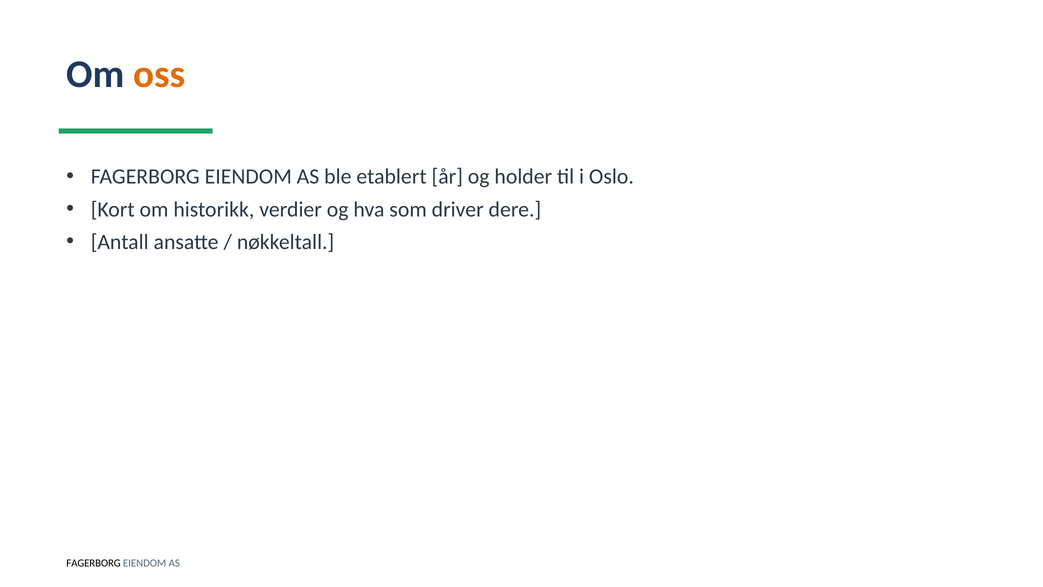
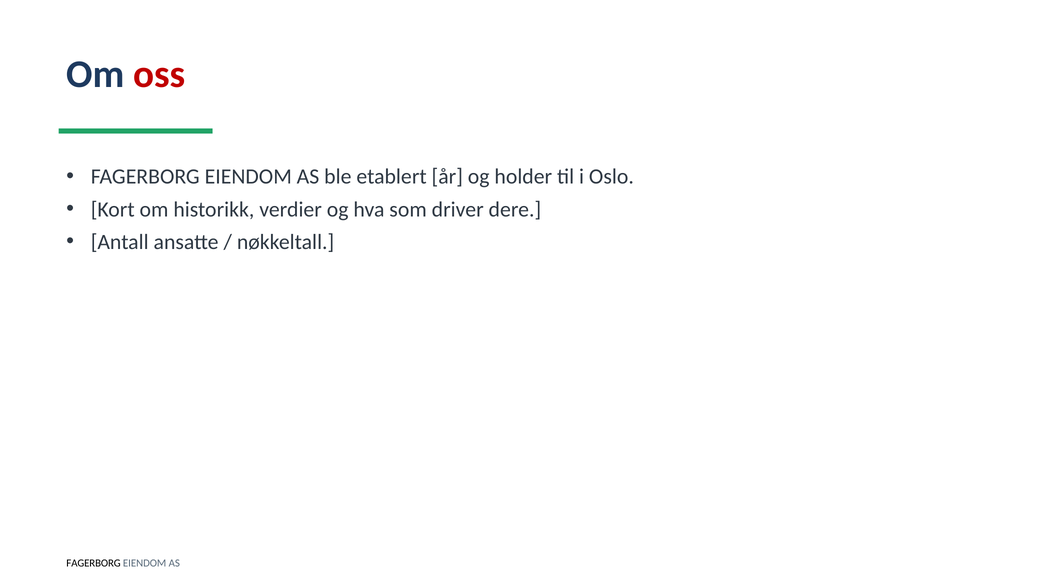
oss colour: orange -> red (159, 74)
